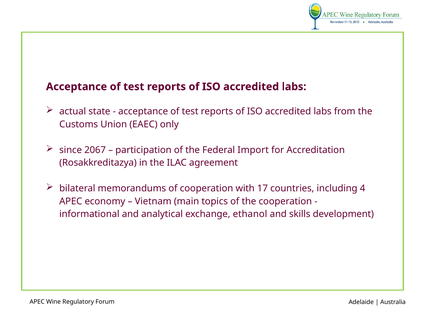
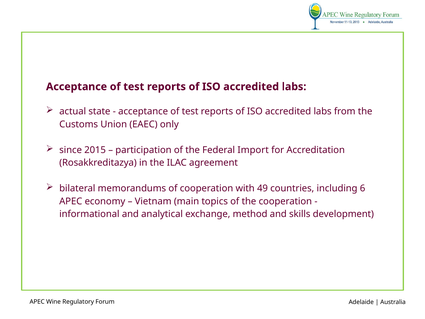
2067: 2067 -> 2015 (95, 150)
17: 17 -> 49 (262, 188)
4: 4 -> 6 (363, 188)
ethanol: ethanol -> method (250, 214)
